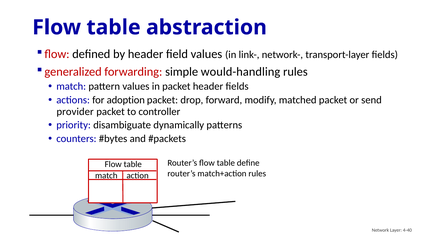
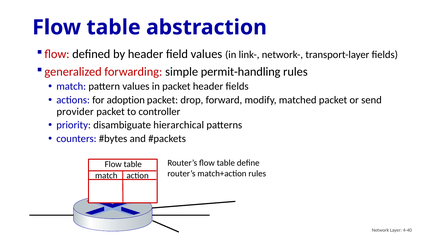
would-handling: would-handling -> permit-handling (241, 72)
dynamically: dynamically -> hierarchical (179, 125)
